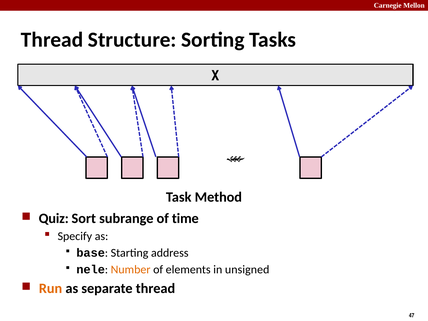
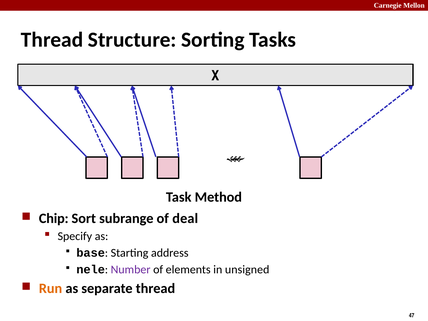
Quiz: Quiz -> Chip (54, 218)
time: time -> deal (185, 218)
Number colour: orange -> purple (131, 270)
